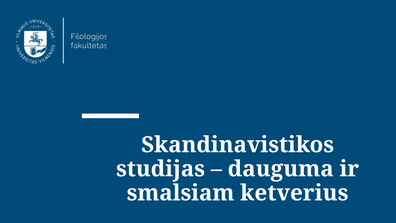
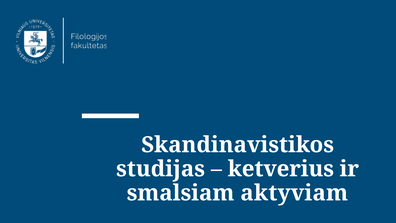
dauguma: dauguma -> ketverius (281, 169)
ketverius: ketverius -> aktyviam (294, 193)
